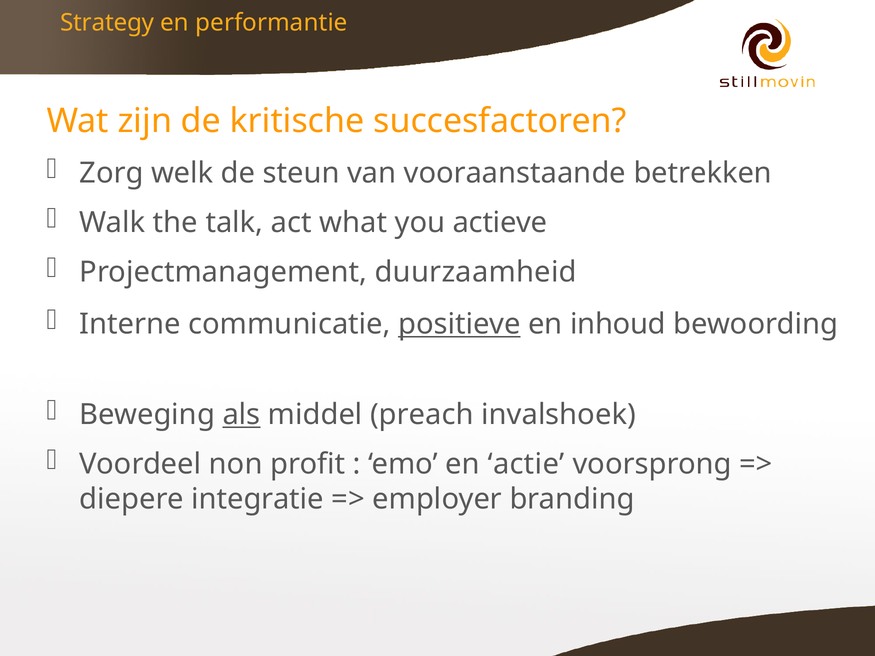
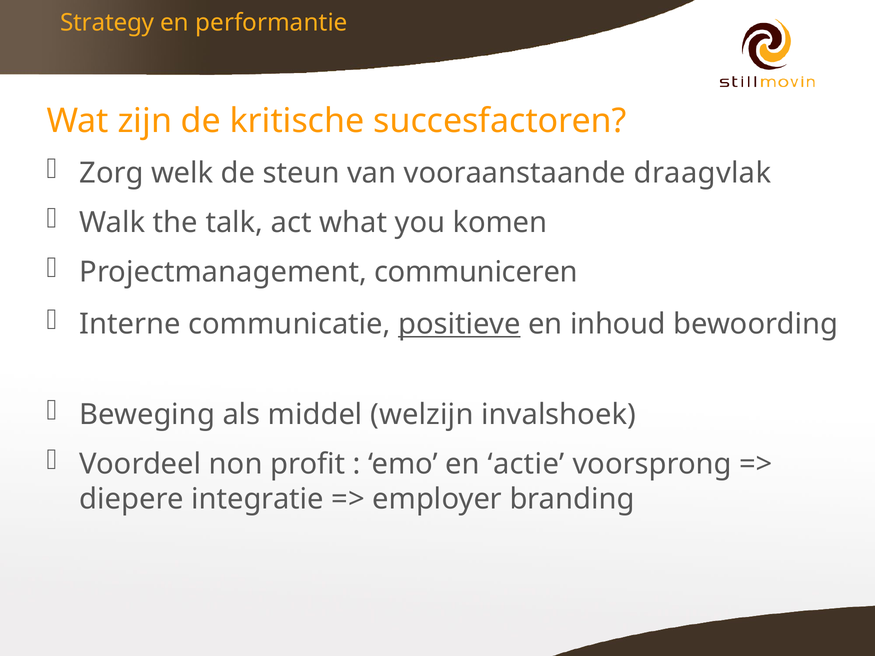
betrekken: betrekken -> draagvlak (703, 173)
actieve: actieve -> komen (500, 223)
duurzaamheid: duurzaamheid -> communiceren (476, 272)
als underline: present -> none (241, 415)
preach: preach -> welzijn (422, 415)
